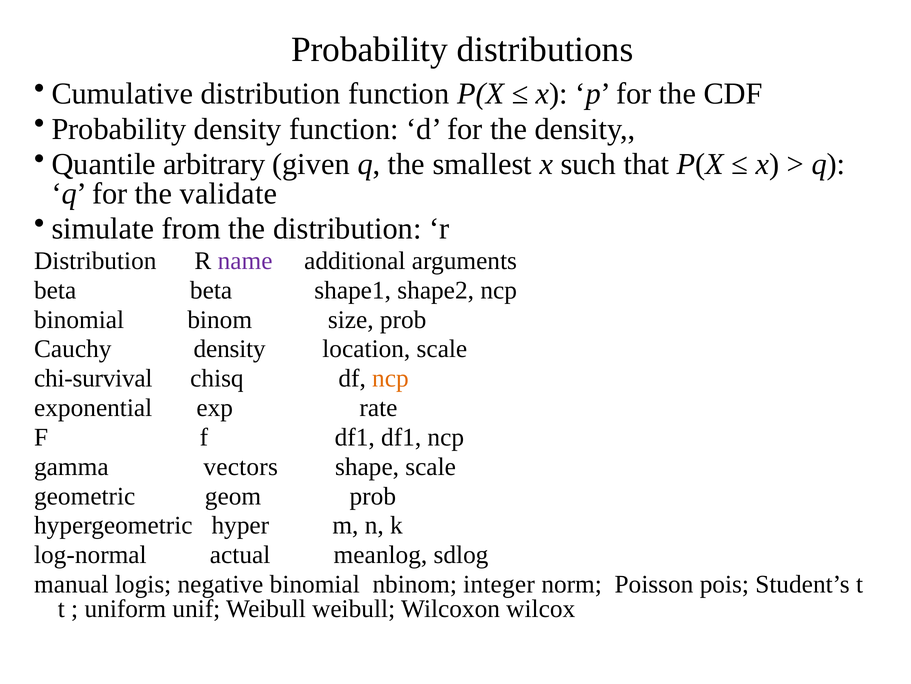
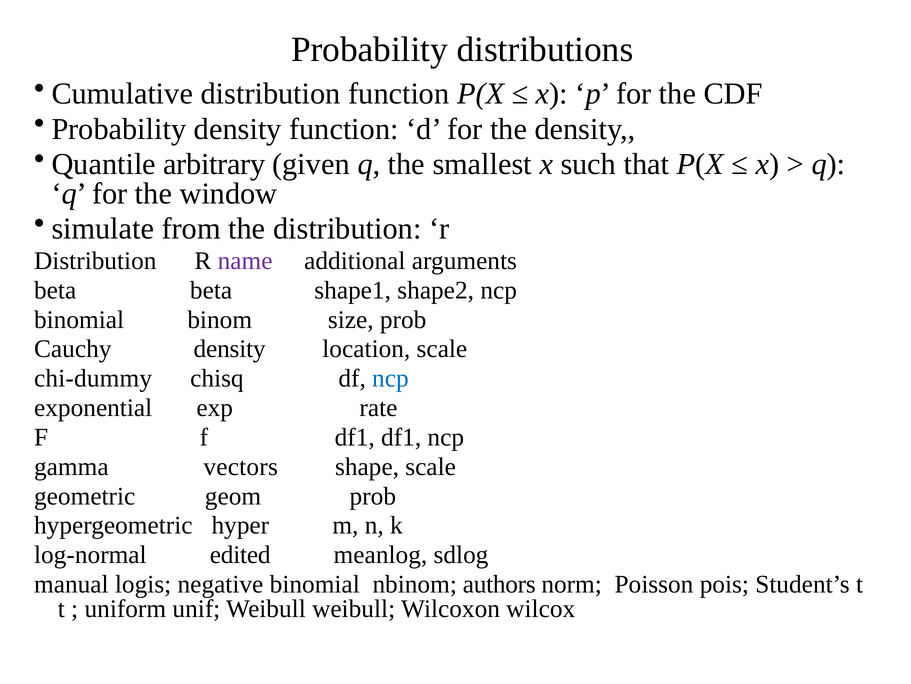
validate: validate -> window (229, 193)
chi-survival: chi-survival -> chi-dummy (93, 378)
ncp colour: orange -> blue (390, 378)
actual: actual -> edited (240, 554)
integer: integer -> authors (499, 584)
